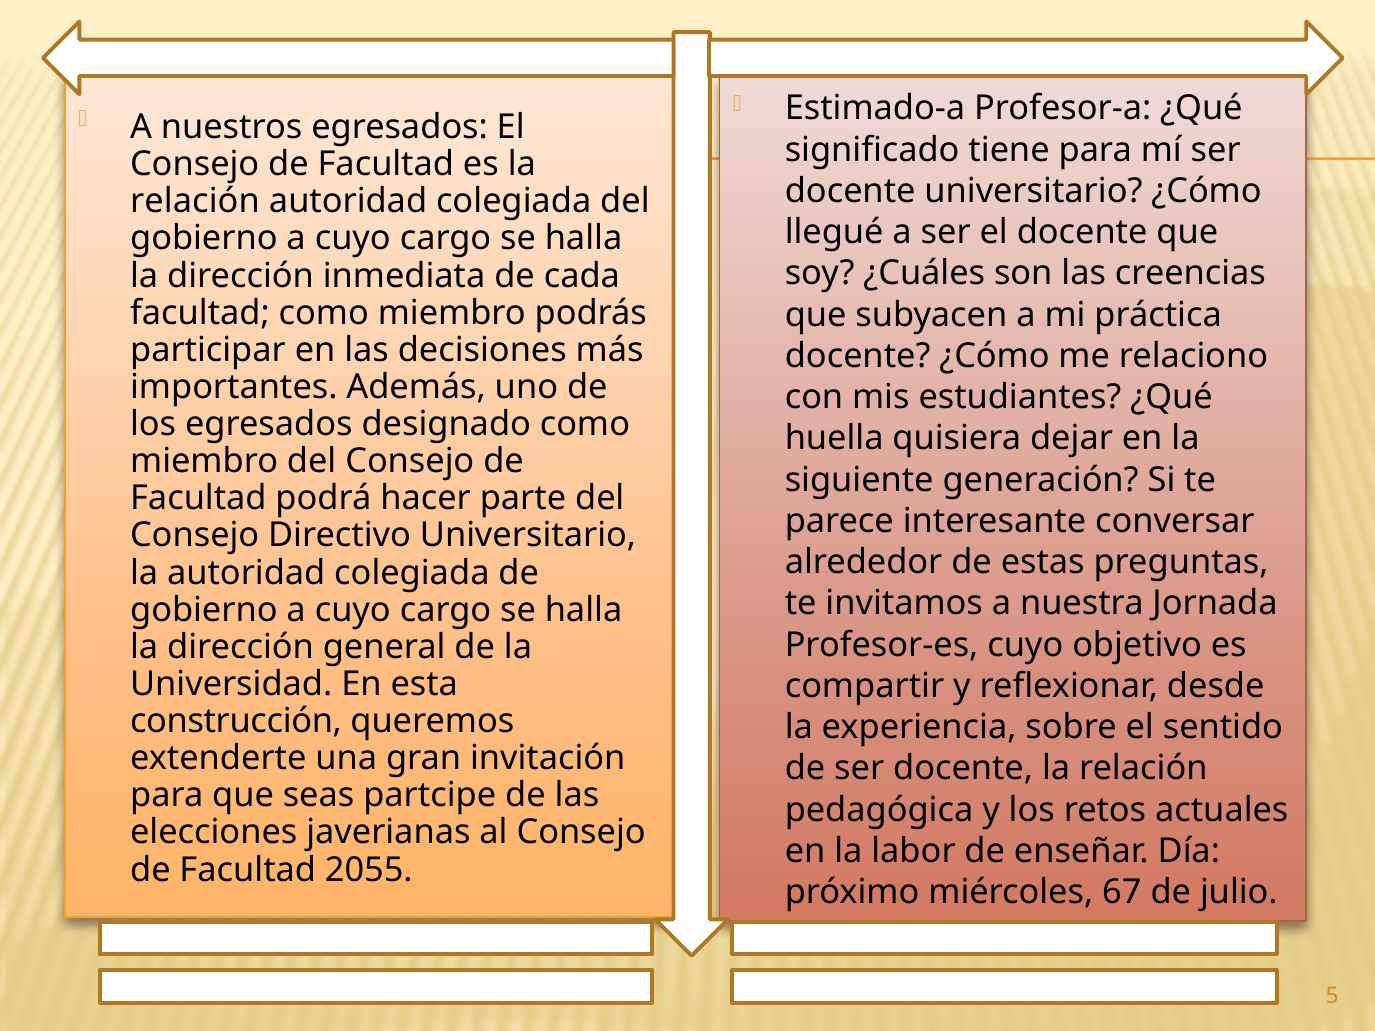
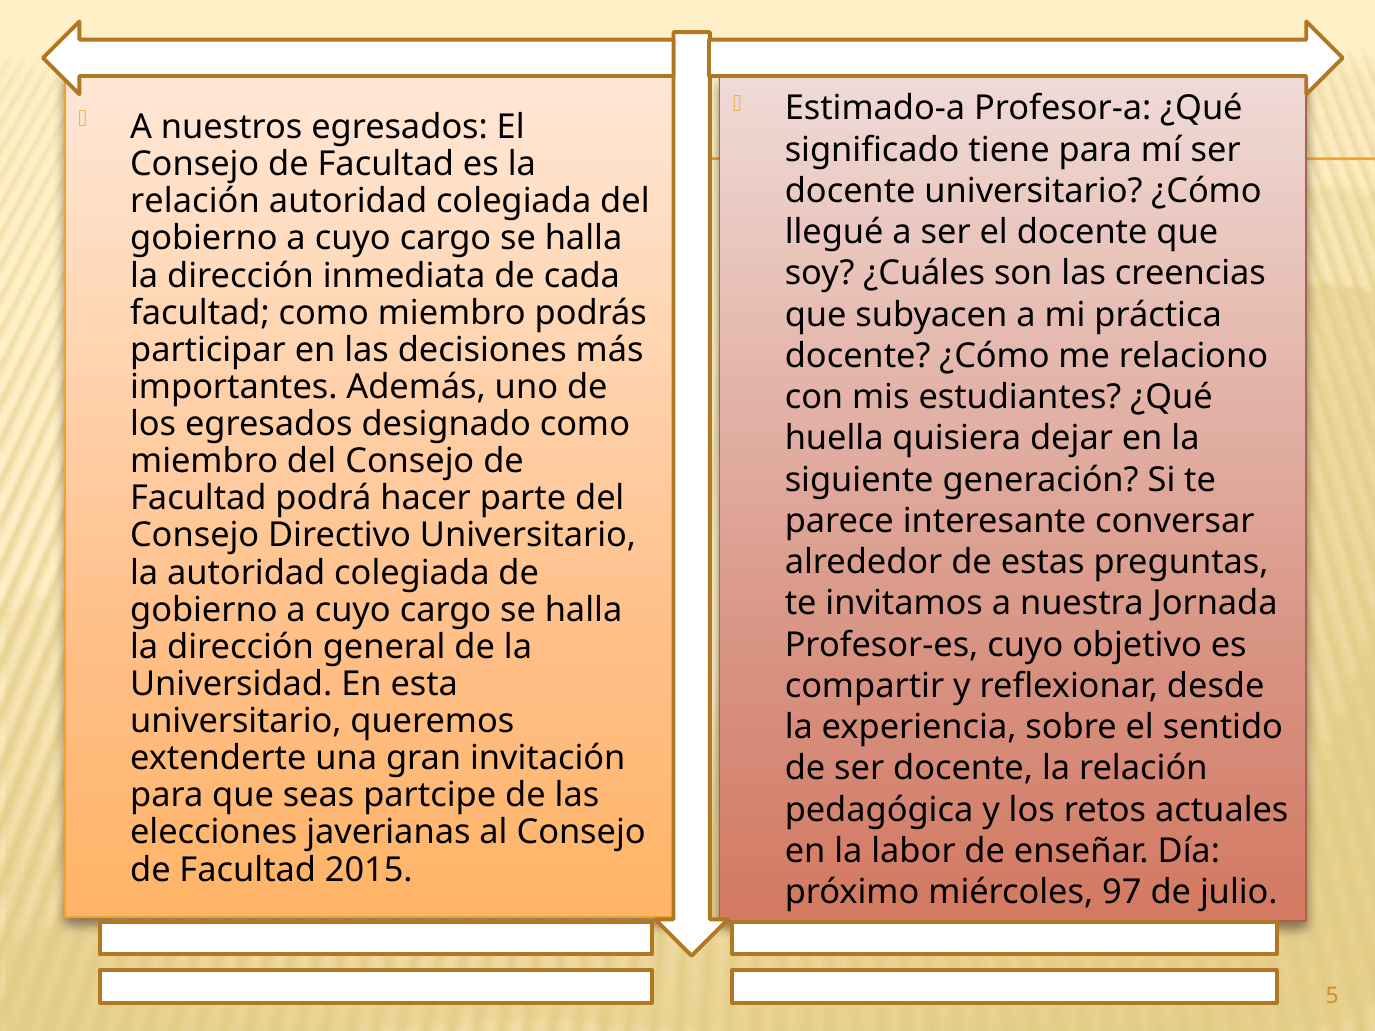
construcción: construcción -> universitario (236, 721)
2055: 2055 -> 2015 (369, 870)
67: 67 -> 97 (1122, 892)
